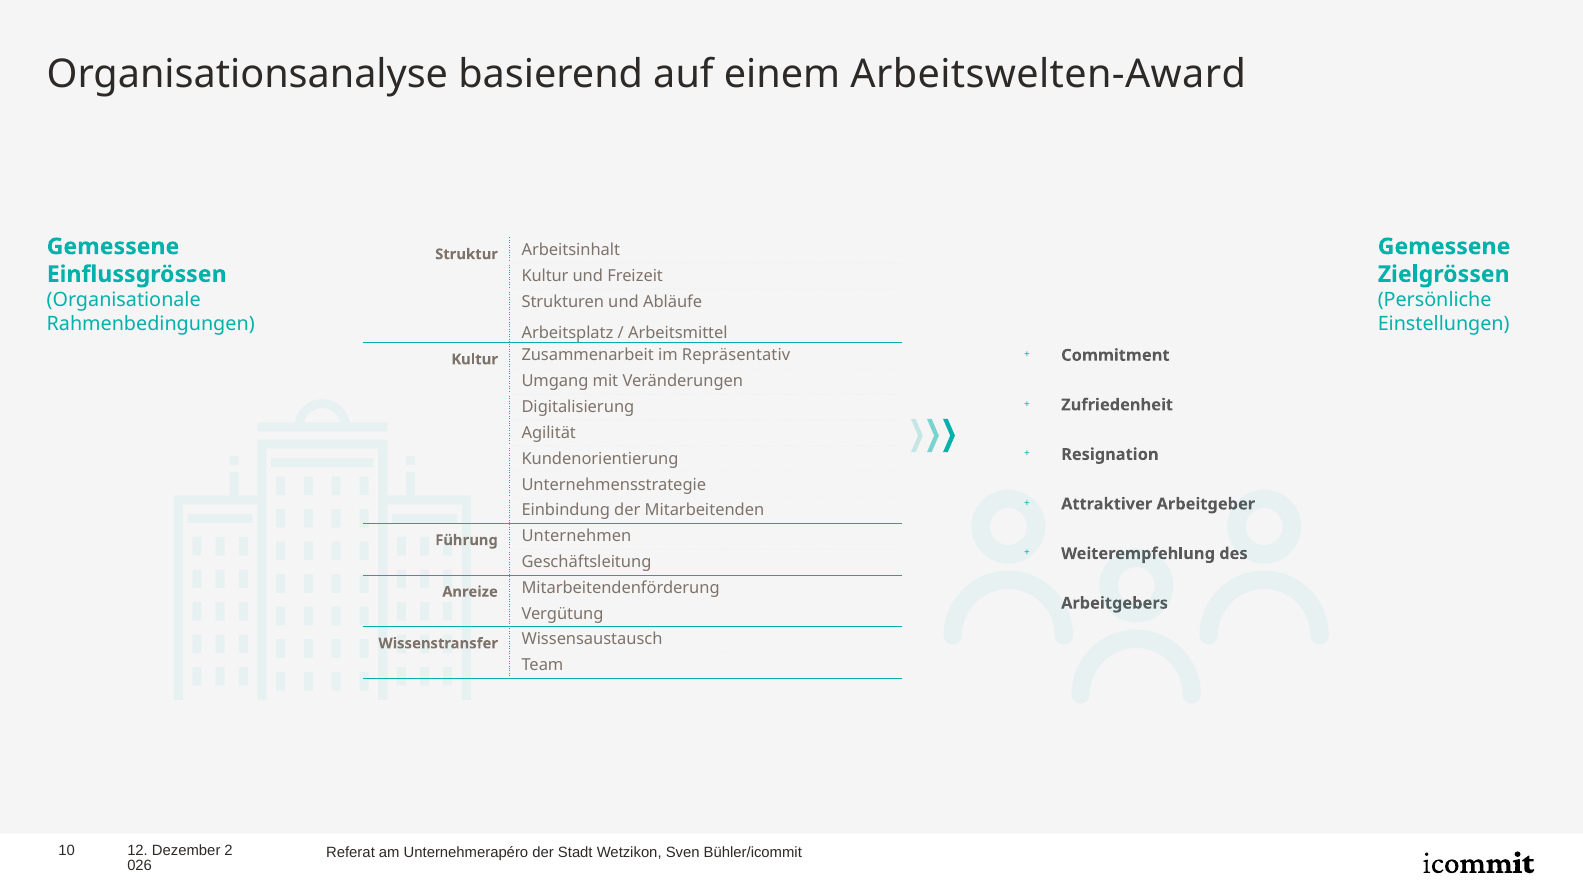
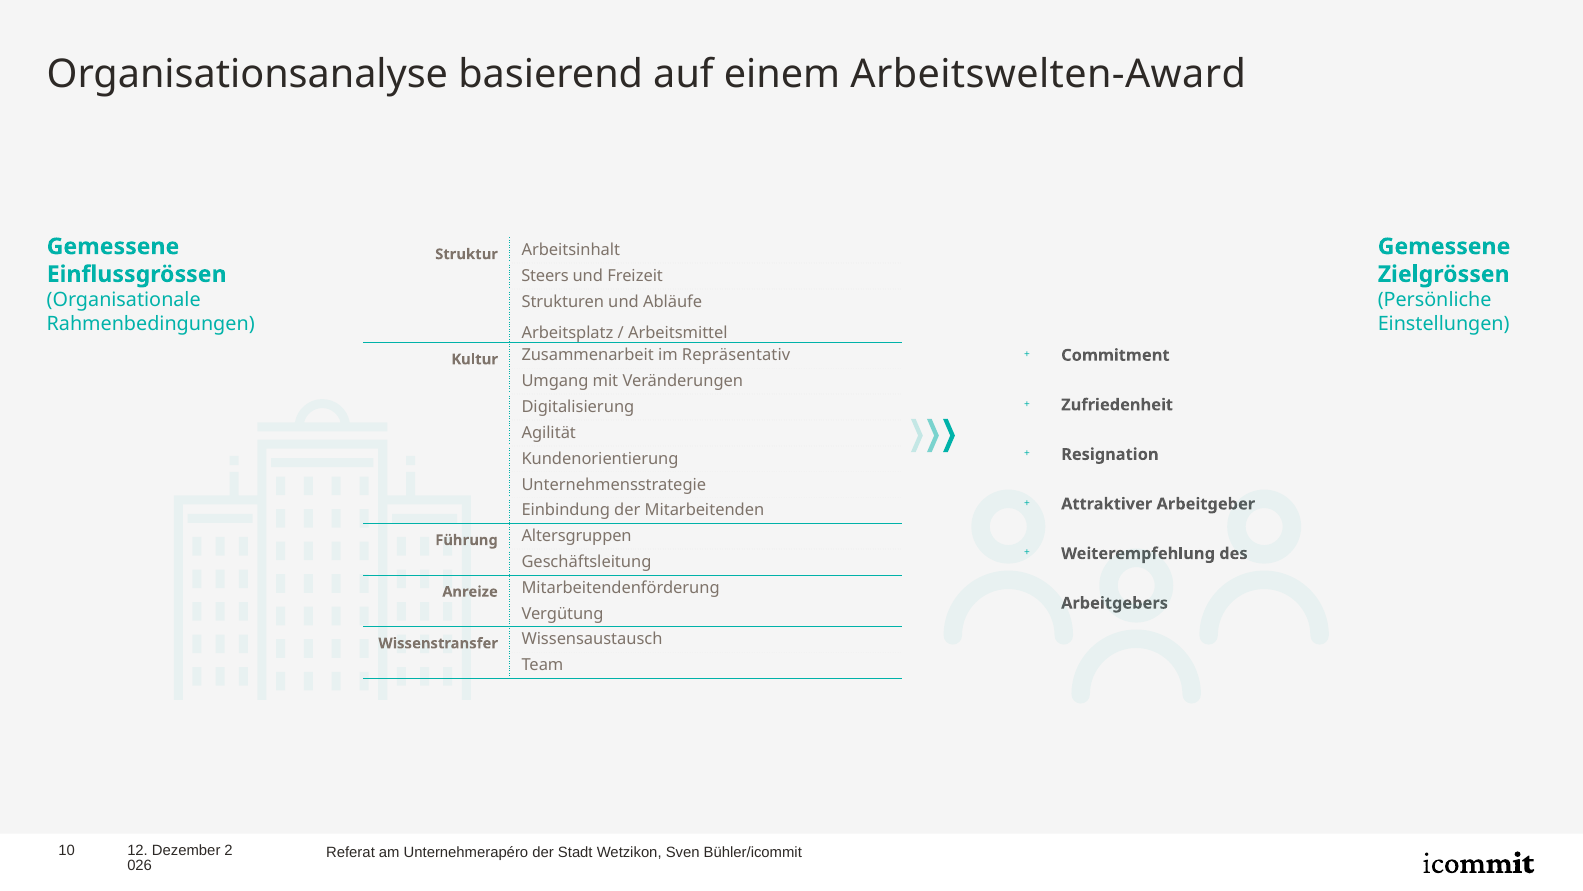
Kultur: Kultur -> Steers (545, 276)
Unternehmen: Unternehmen -> Altersgruppen (577, 536)
